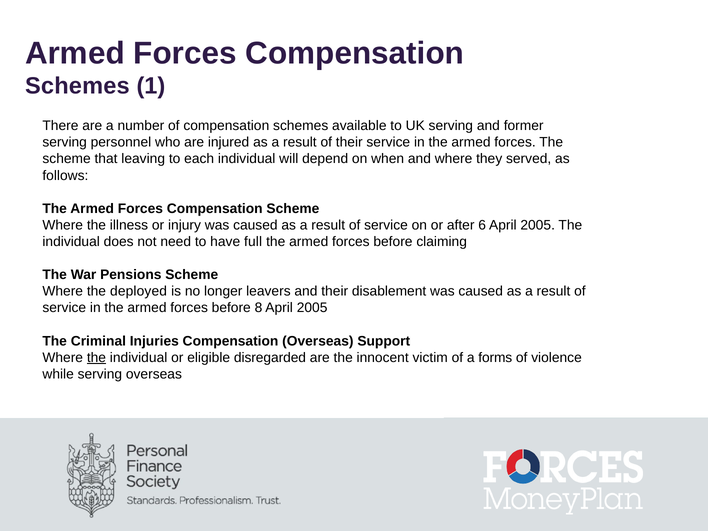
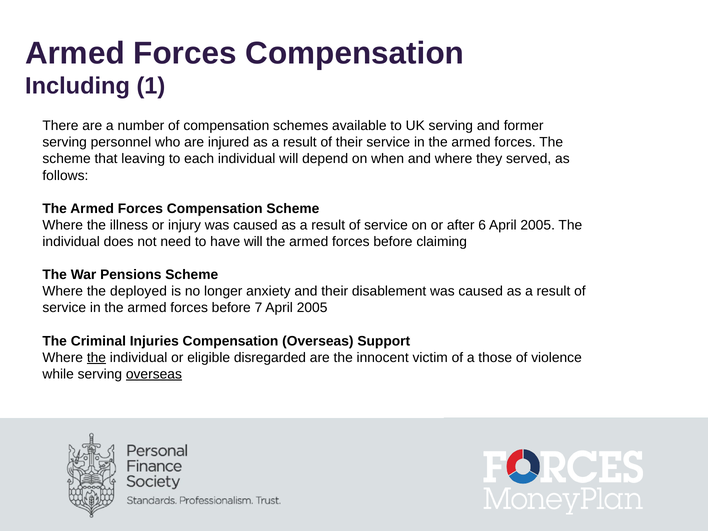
Schemes: Schemes -> Including (77, 86)
have full: full -> will (253, 242)
leavers: leavers -> anxiety (268, 291)
8: 8 -> 7 (258, 308)
forms: forms -> those (495, 358)
overseas underline: none -> present (154, 374)
